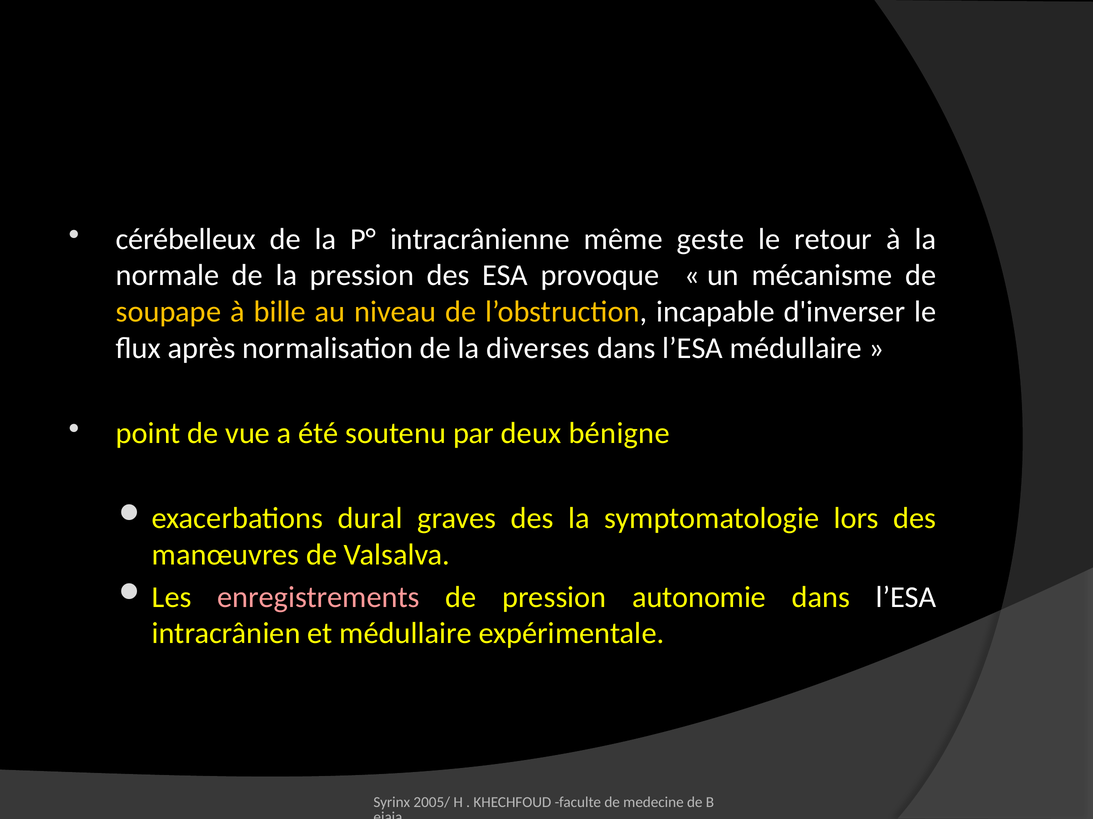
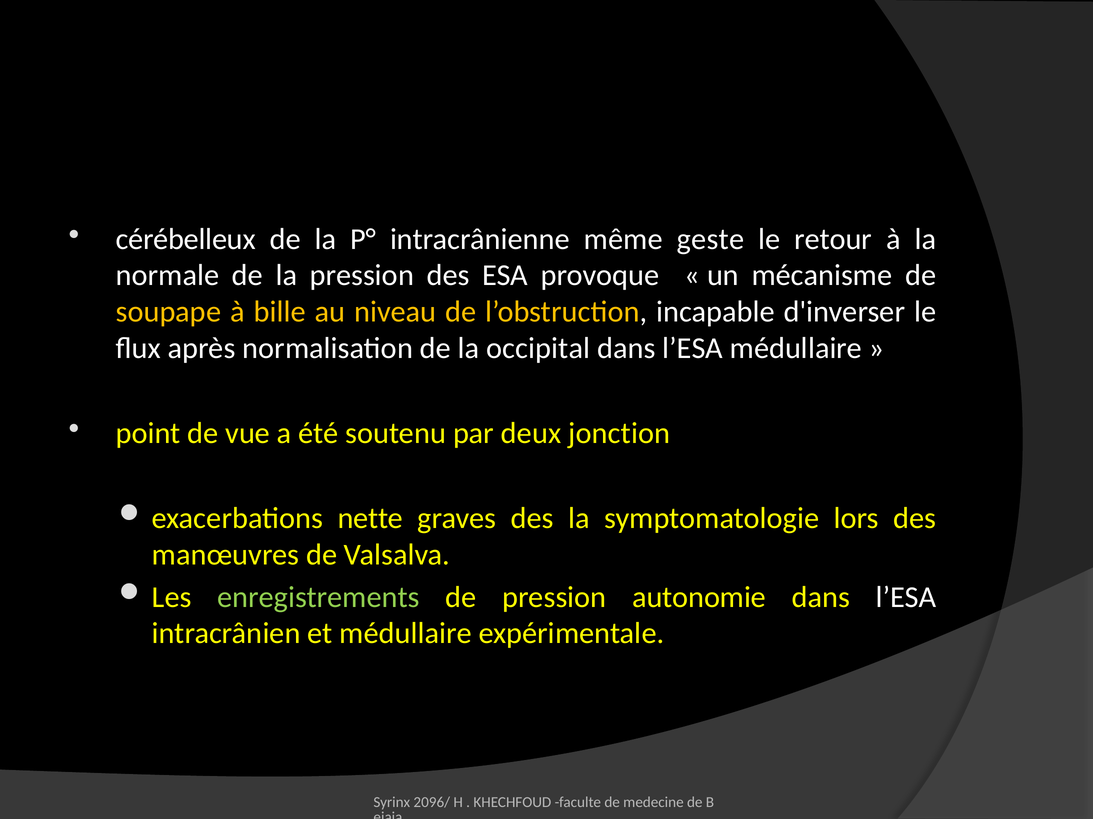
diverses: diverses -> occipital (538, 349)
bénigne: bénigne -> jonction (619, 434)
dural: dural -> nette (370, 519)
enregistrements colour: pink -> light green (318, 598)
2005/: 2005/ -> 2096/ (432, 803)
